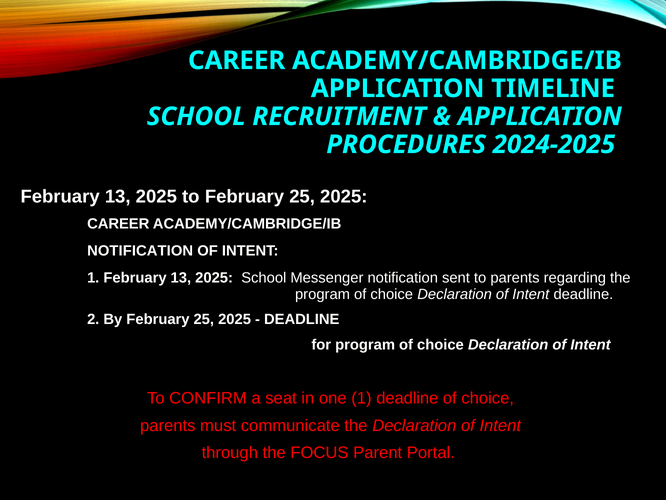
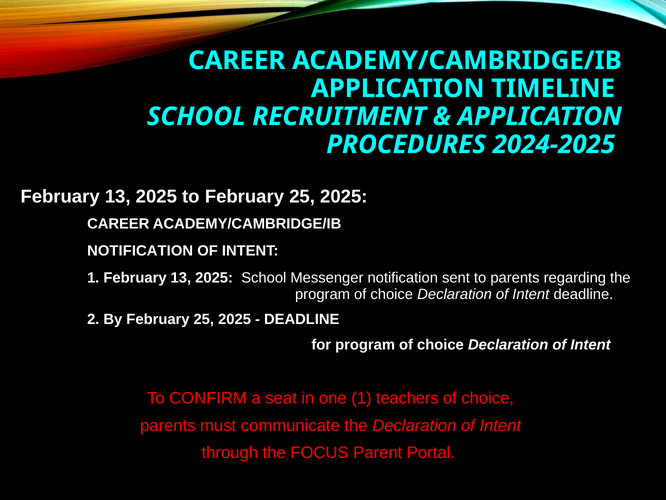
1 deadline: deadline -> teachers (407, 398)
